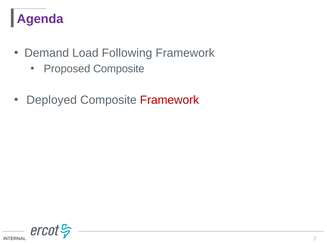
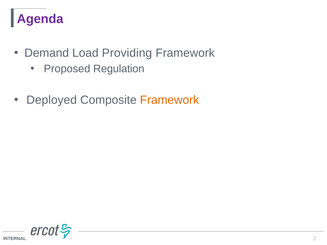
Following: Following -> Providing (127, 53)
Proposed Composite: Composite -> Regulation (119, 69)
Framework colour: red -> orange (169, 100)
